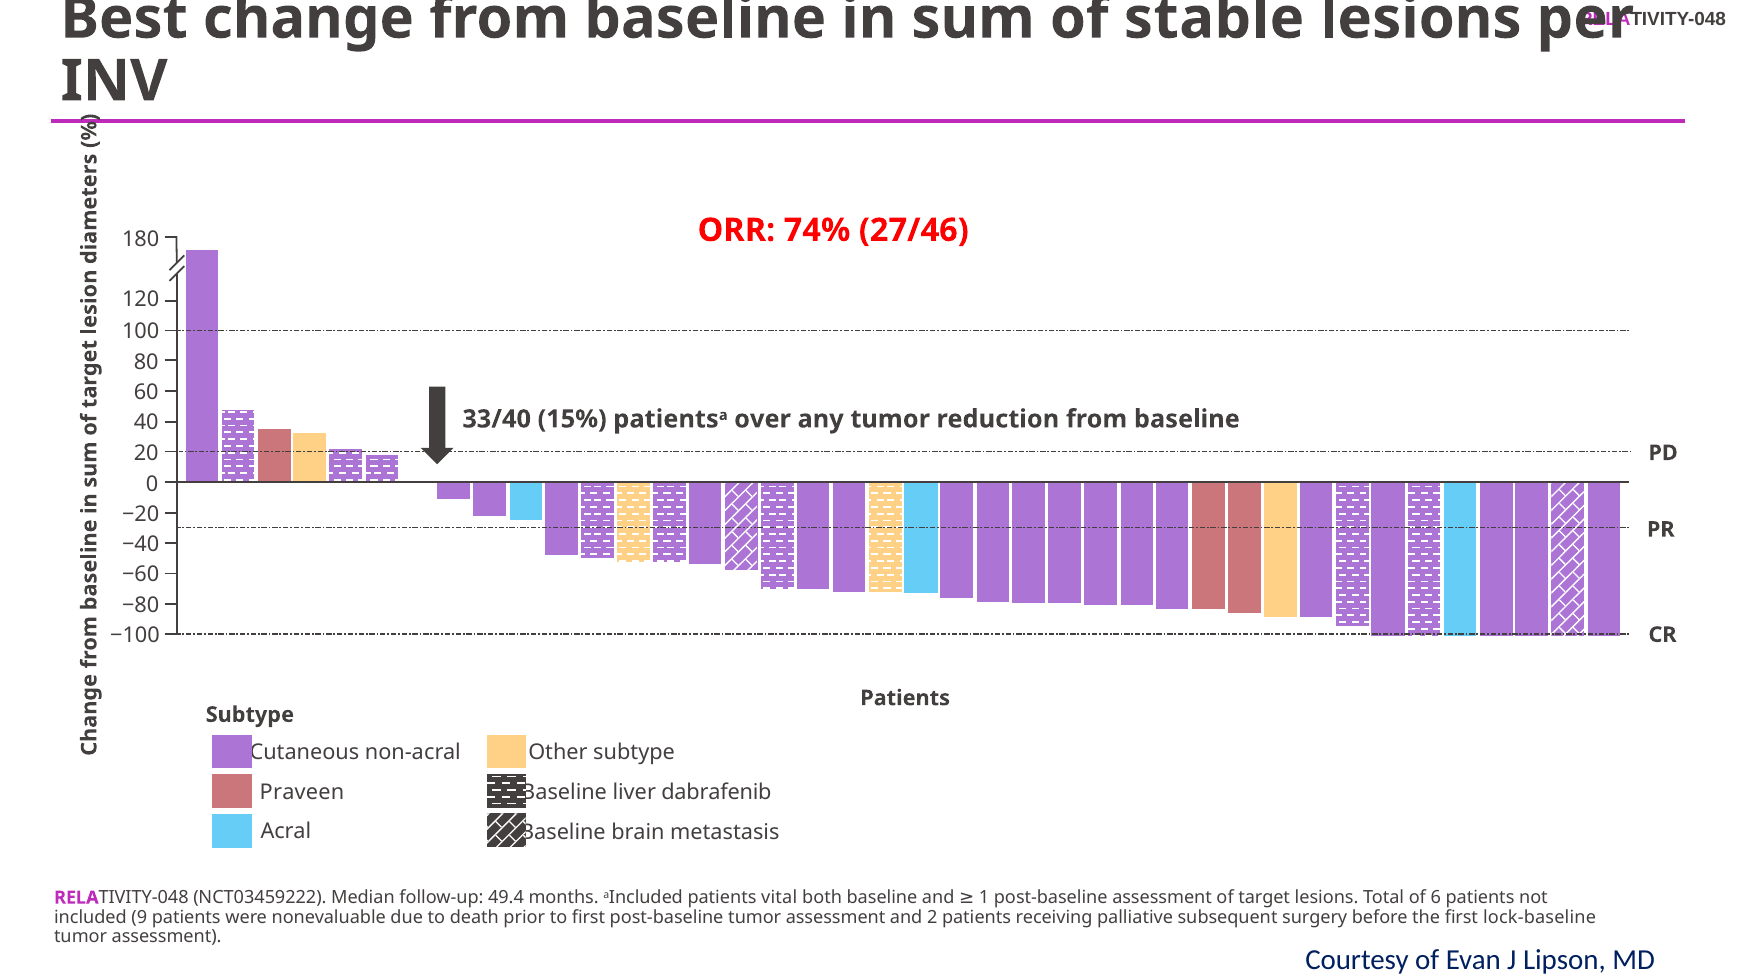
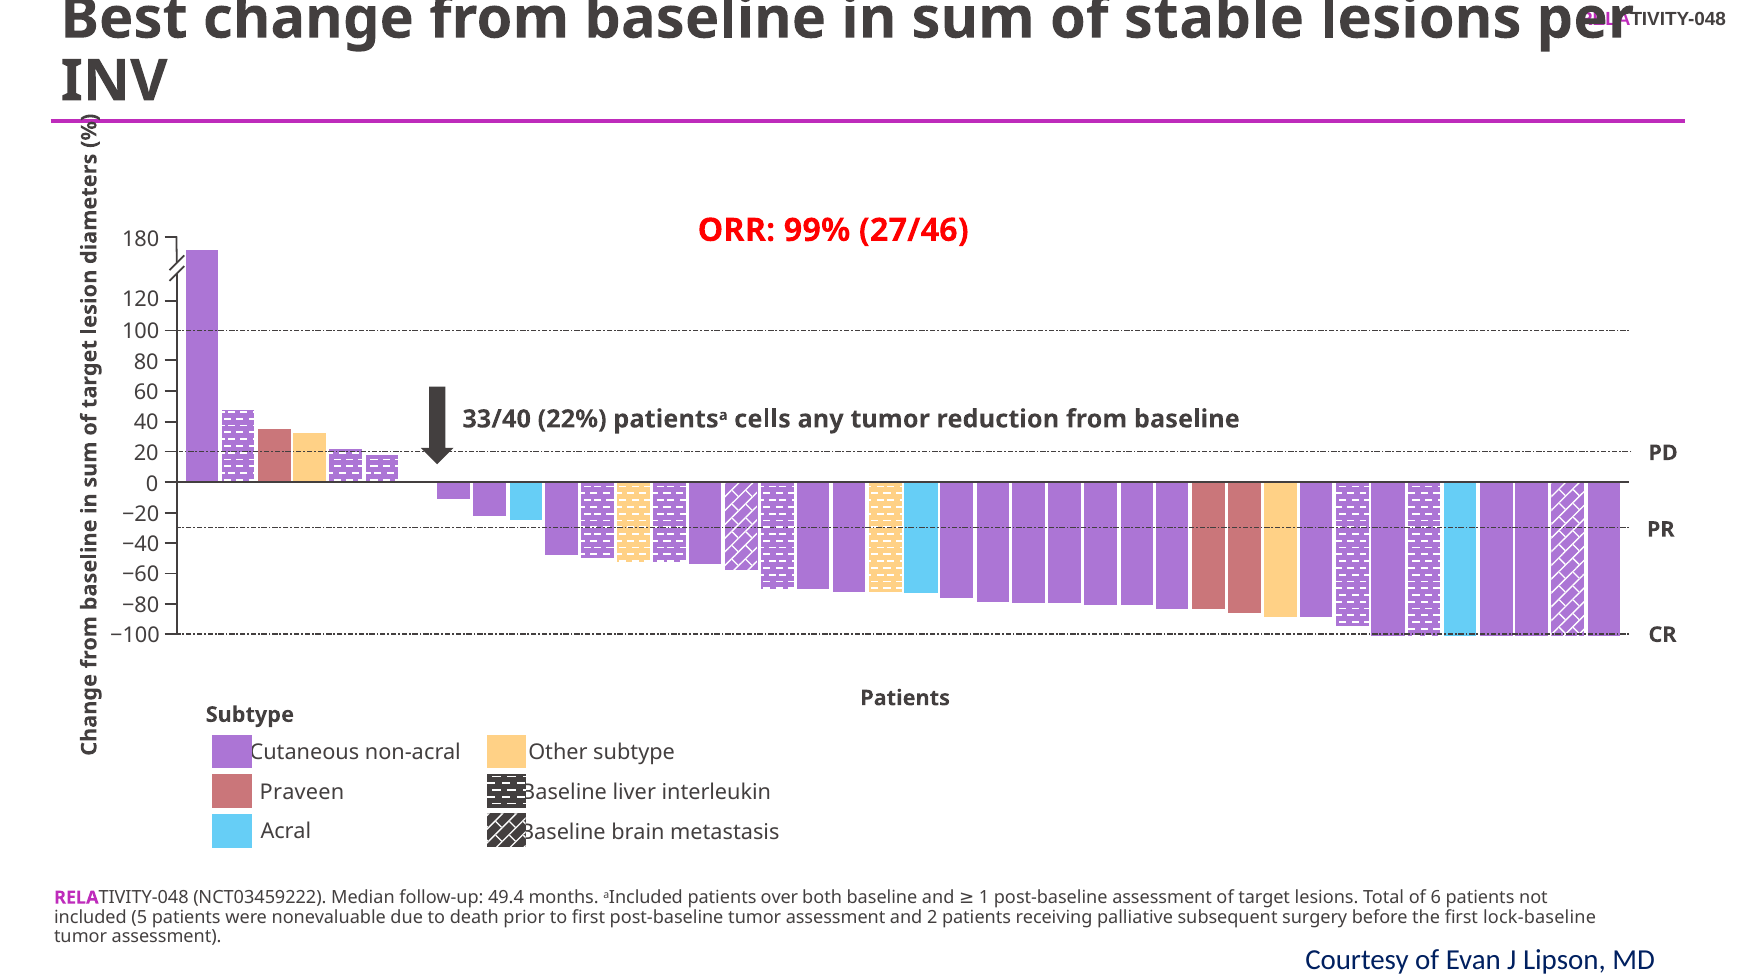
74%: 74% -> 99% (817, 230)
15%: 15% -> 22% (572, 419)
over: over -> cells (762, 419)
dabrafenib: dabrafenib -> interleukin (716, 792)
vital: vital -> over (779, 898)
9: 9 -> 5 (139, 917)
